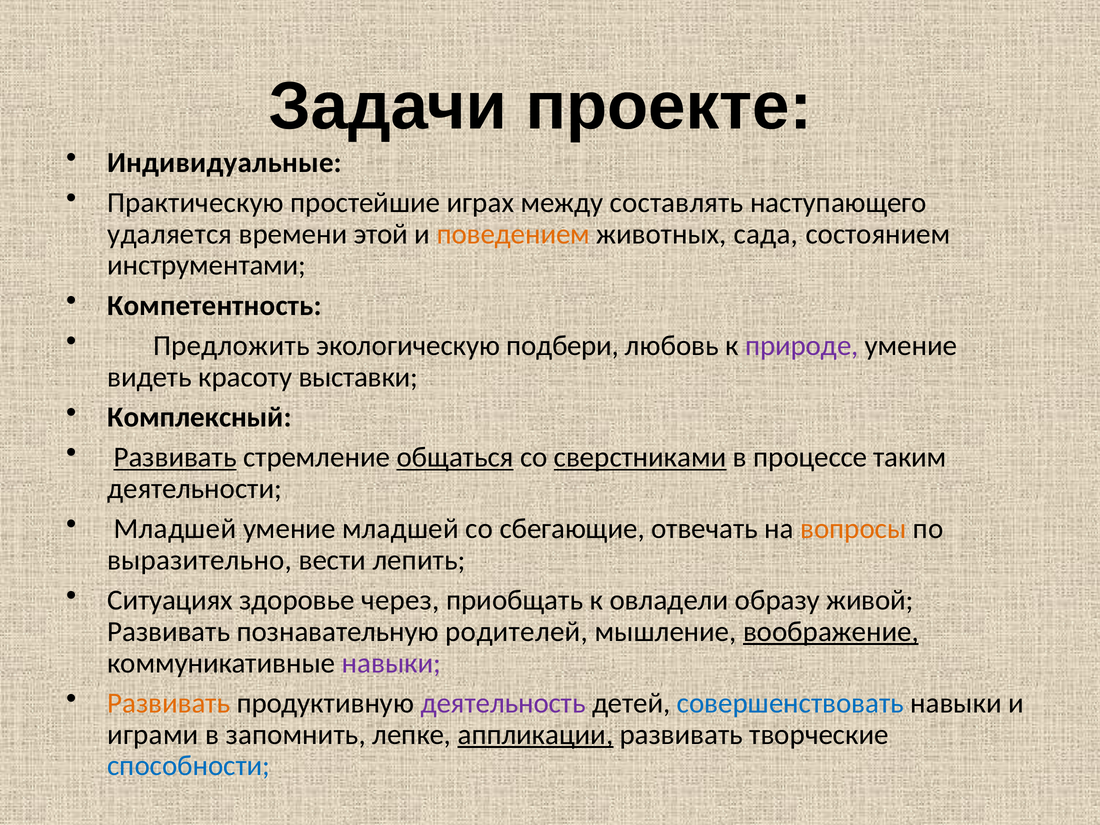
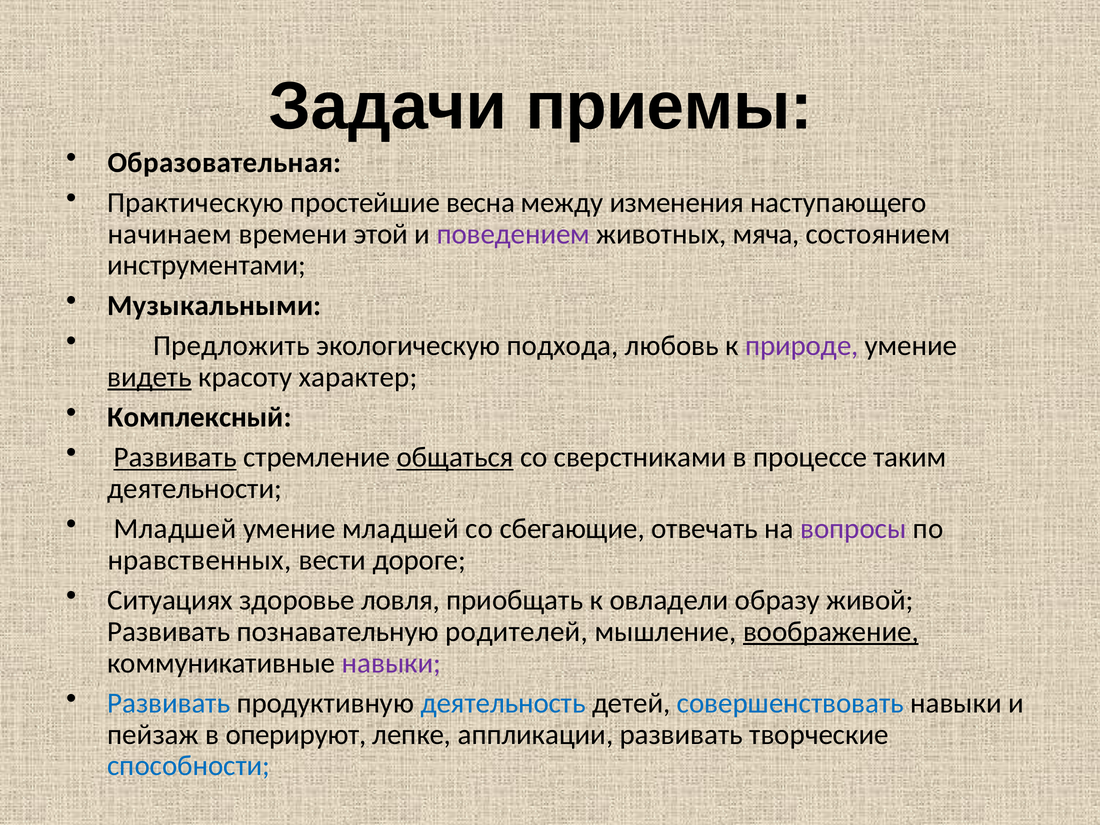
проекте: проекте -> приемы (669, 106)
Индивидуальные: Индивидуальные -> Образовательная (224, 162)
играх: играх -> весна (481, 203)
составлять: составлять -> изменения (677, 203)
удаляется: удаляется -> начинаем (170, 234)
поведением colour: orange -> purple (513, 234)
сада: сада -> мяча (766, 234)
Компетентность: Компетентность -> Музыкальными (214, 305)
подбери: подбери -> подхода (563, 346)
видеть underline: none -> present (149, 377)
выставки: выставки -> характер (358, 377)
сверстниками underline: present -> none (640, 457)
вопросы colour: orange -> purple (853, 529)
выразительно: выразительно -> нравственных (200, 560)
лепить: лепить -> дороге (419, 560)
через: через -> ловля (401, 600)
Развивать colour: orange -> blue (169, 703)
деятельность colour: purple -> blue (503, 703)
играми: играми -> пейзаж (153, 734)
запомнить: запомнить -> оперируют (296, 734)
аппликации underline: present -> none (536, 734)
